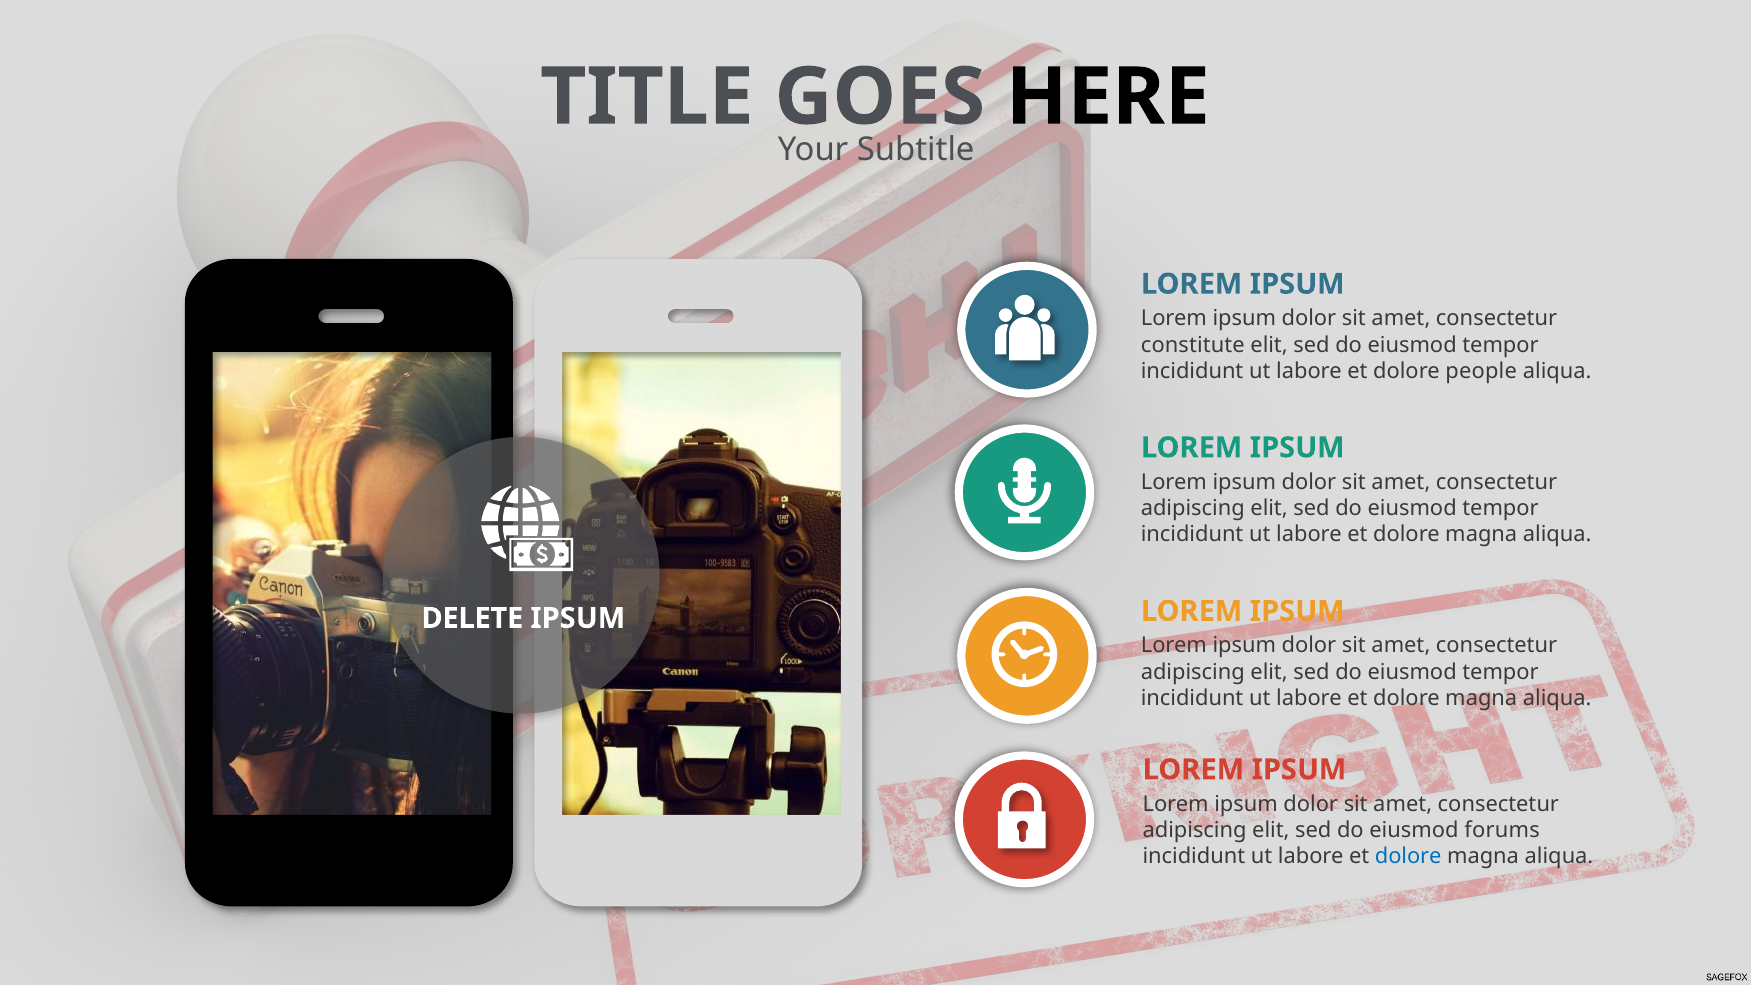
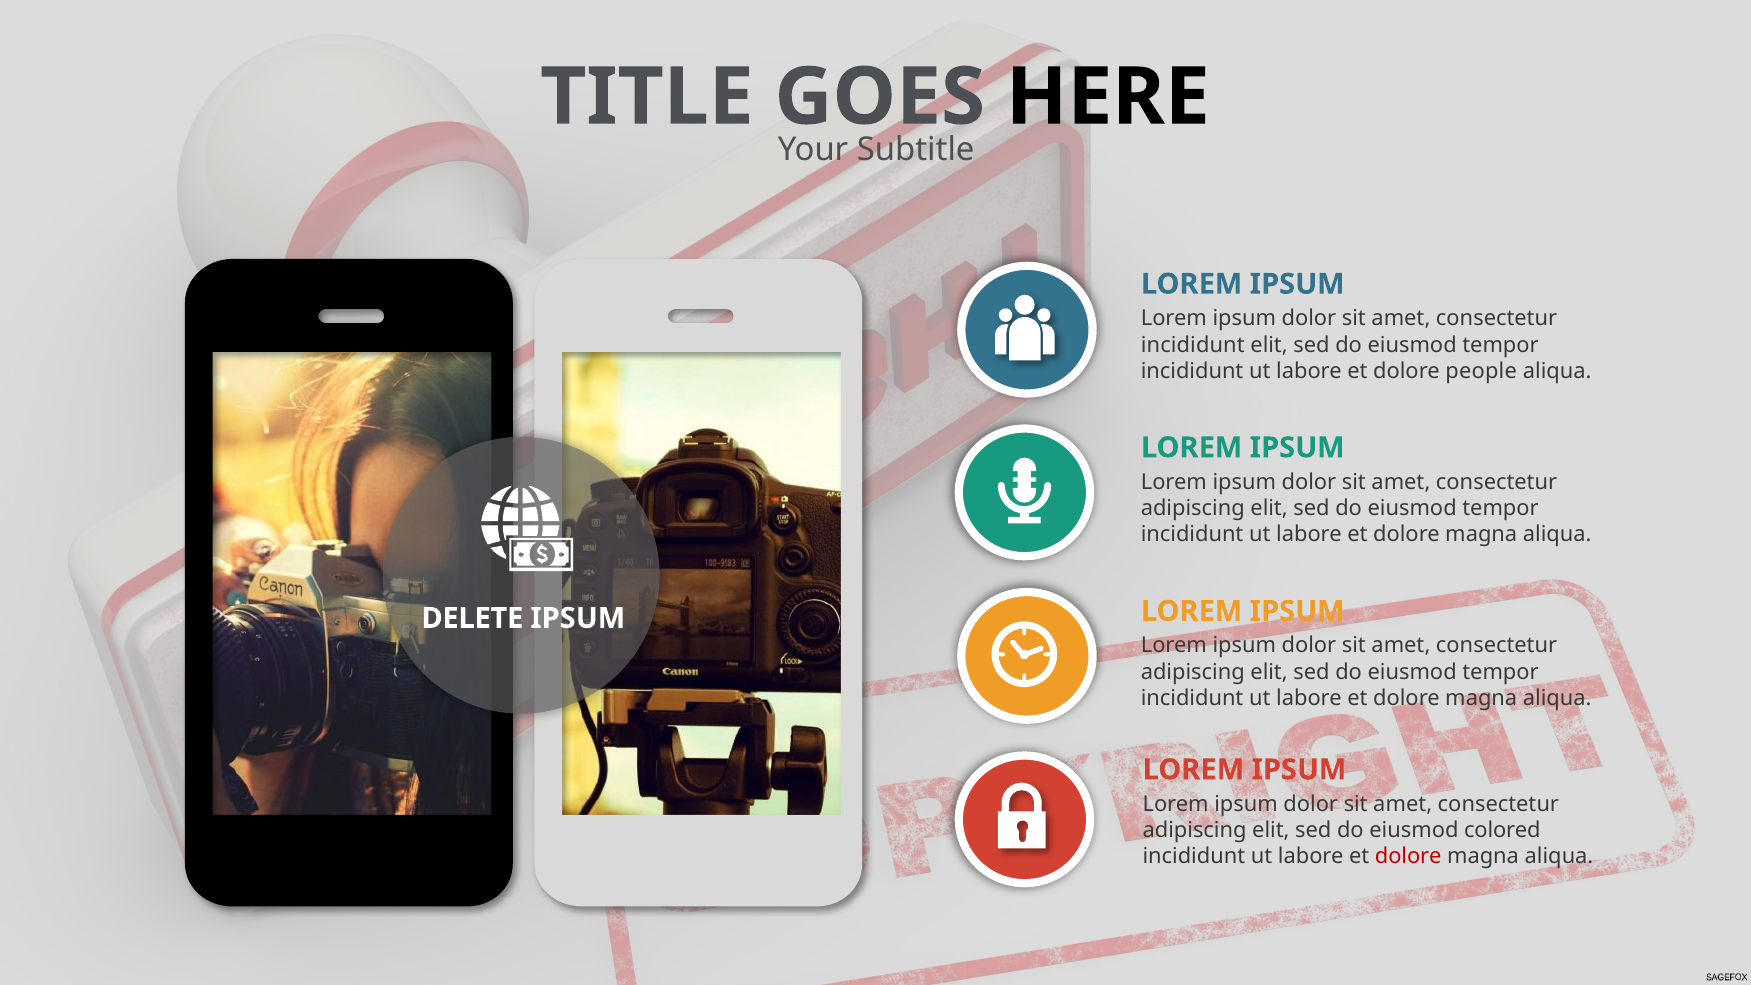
constitute: constitute -> incididunt (1193, 345)
forums: forums -> colored (1502, 830)
dolore colour: blue -> red (1408, 857)
